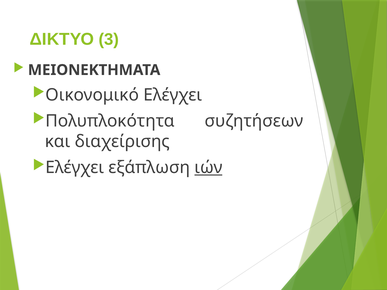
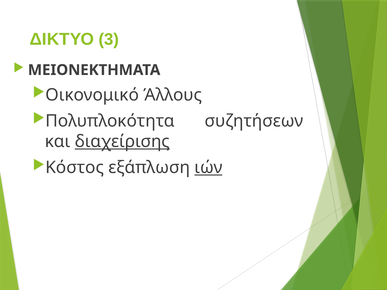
Οικονομικό Ελέγχει: Ελέγχει -> Άλλους (173, 95)
διαχείρισης underline: none -> present (122, 142)
Ελέγχει: Ελέγχει -> Κόστος (75, 168)
